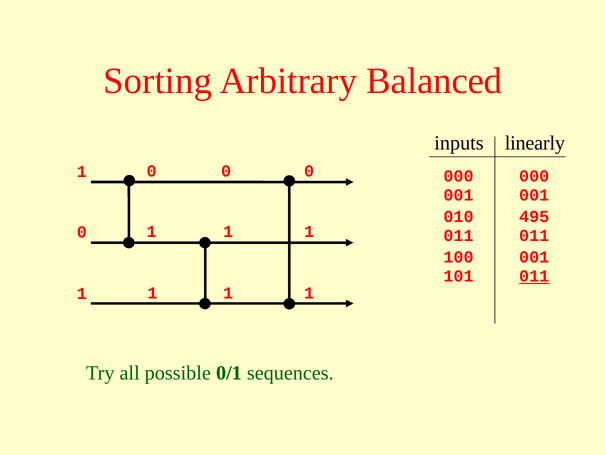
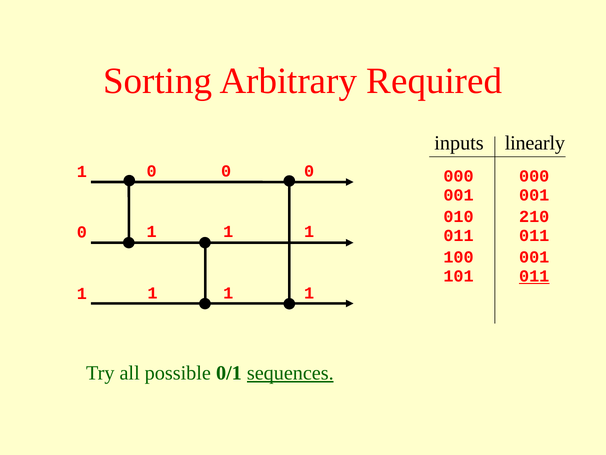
Balanced: Balanced -> Required (434, 81)
495: 495 -> 210 (534, 216)
sequences underline: none -> present (290, 373)
